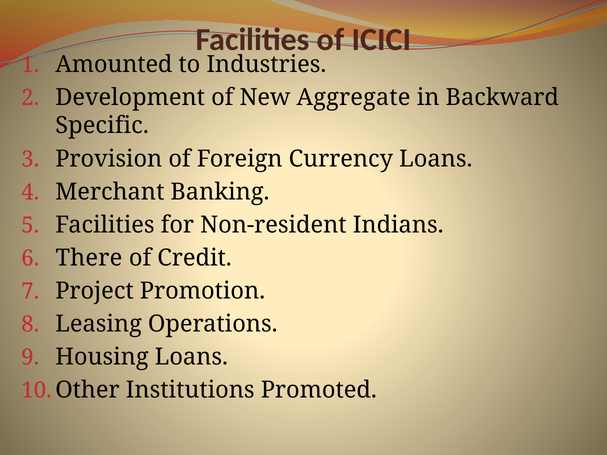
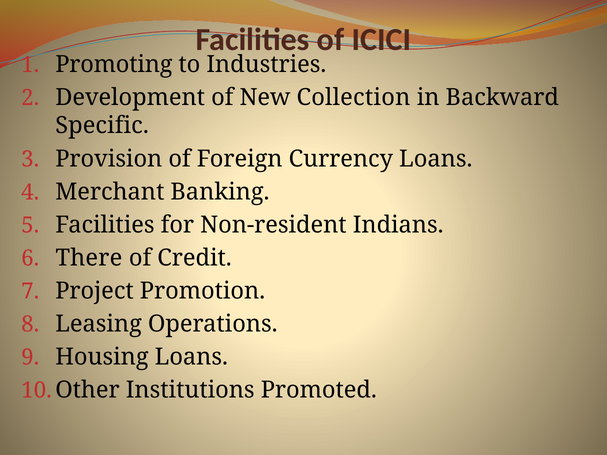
Amounted: Amounted -> Promoting (114, 64)
Aggregate: Aggregate -> Collection (353, 97)
